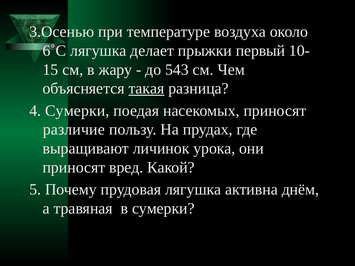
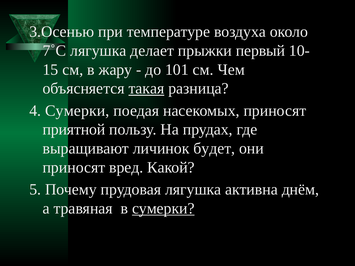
6˚С: 6˚С -> 7˚С (54, 51)
543: 543 -> 101 (177, 70)
различие: различие -> приятной (74, 130)
урока: урока -> будет (214, 149)
сумерки underline: none -> present (163, 209)
